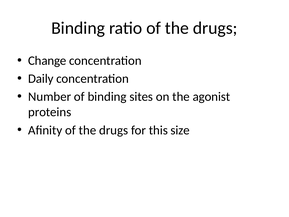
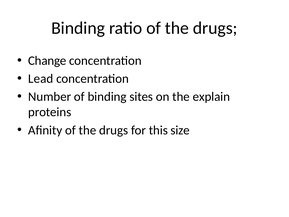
Daily: Daily -> Lead (41, 79)
agonist: agonist -> explain (211, 97)
